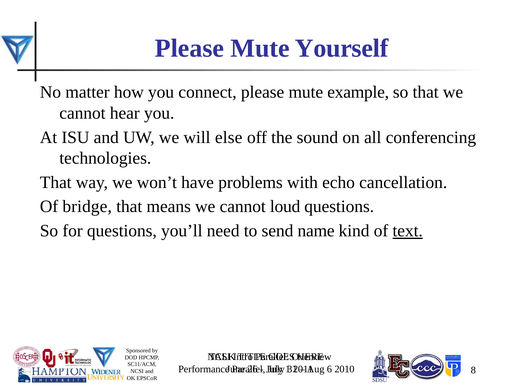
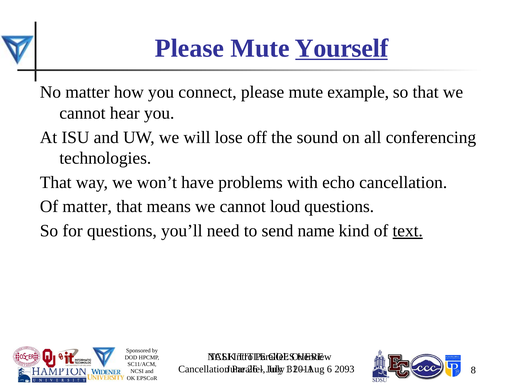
Yourself underline: none -> present (342, 48)
else: else -> lose (229, 137)
Of bridge: bridge -> matter (87, 207)
Performance: Performance -> Cancellation (204, 369)
2010: 2010 -> 2093 (344, 369)
